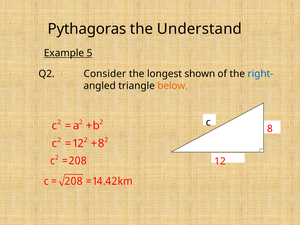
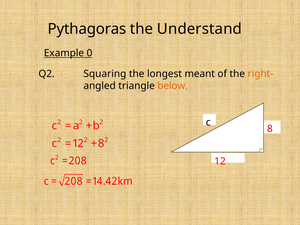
5: 5 -> 0 (90, 53)
Consider: Consider -> Squaring (105, 74)
shown: shown -> meant (200, 74)
right- colour: blue -> orange (261, 74)
